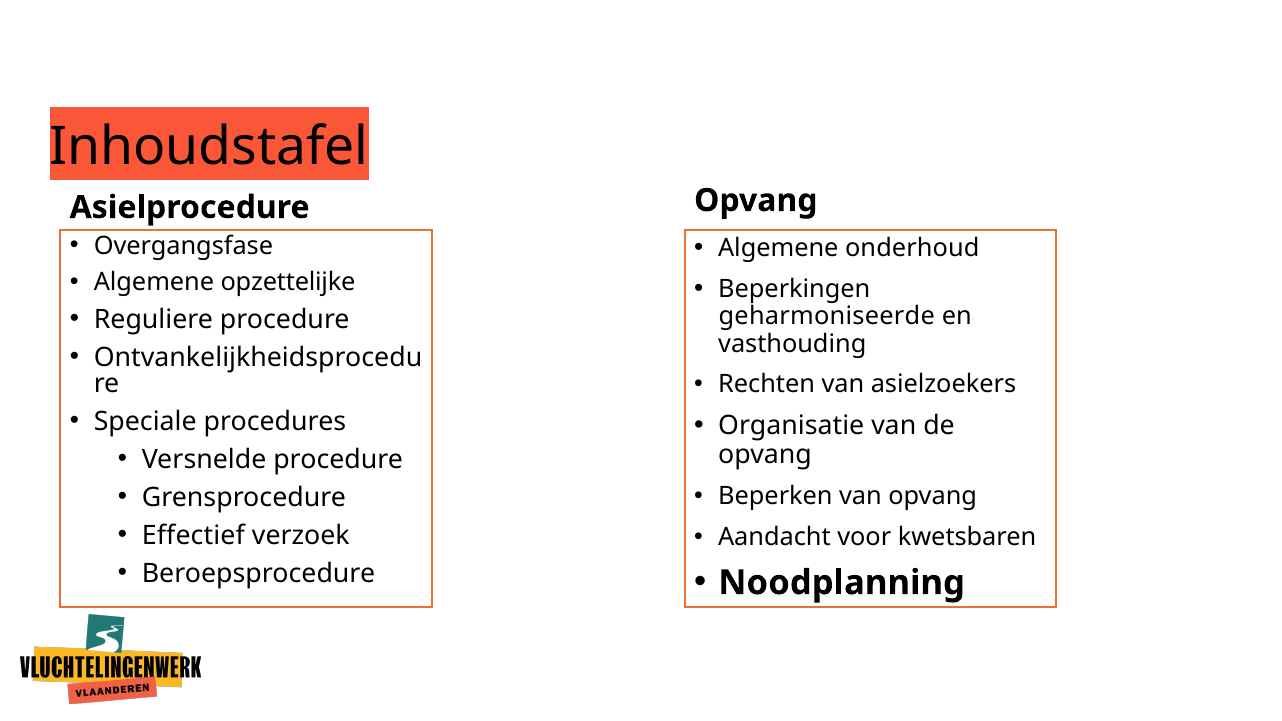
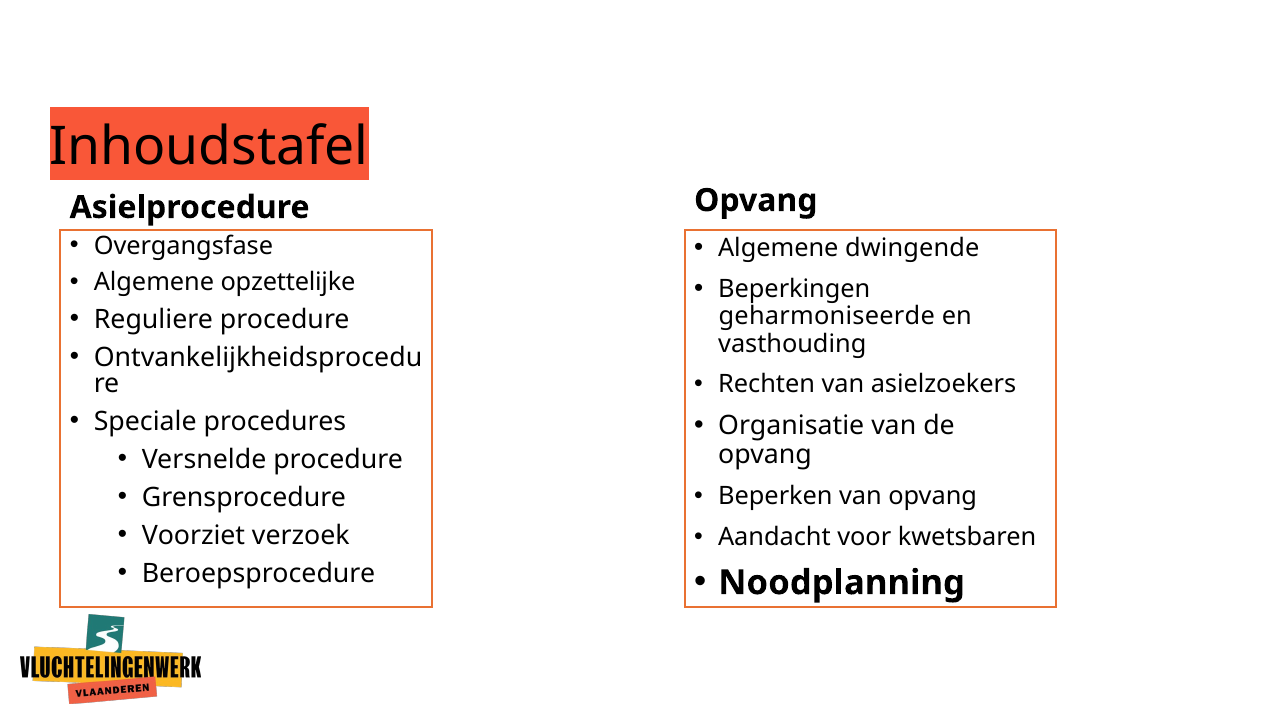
onderhoud: onderhoud -> dwingende (912, 248)
Effectief: Effectief -> Voorziet (193, 536)
